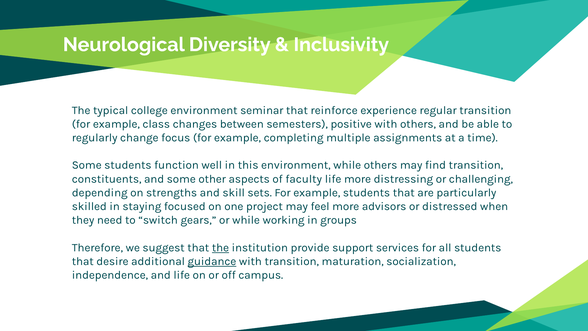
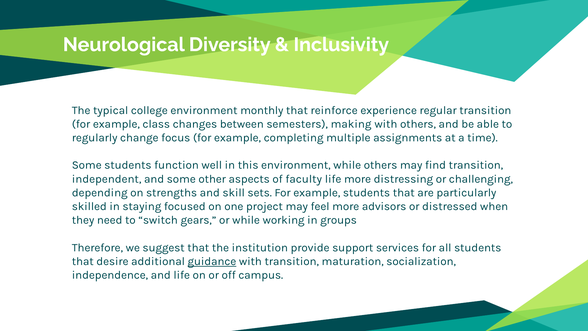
seminar: seminar -> monthly (262, 110)
positive: positive -> making (351, 124)
constituents: constituents -> independent (107, 179)
the underline: present -> none (220, 247)
